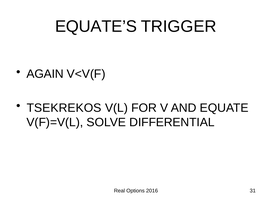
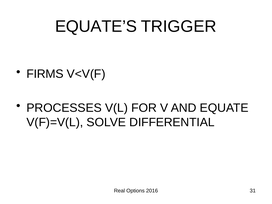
AGAIN: AGAIN -> FIRMS (45, 74)
TSEKREKOS: TSEKREKOS -> PROCESSES (64, 108)
